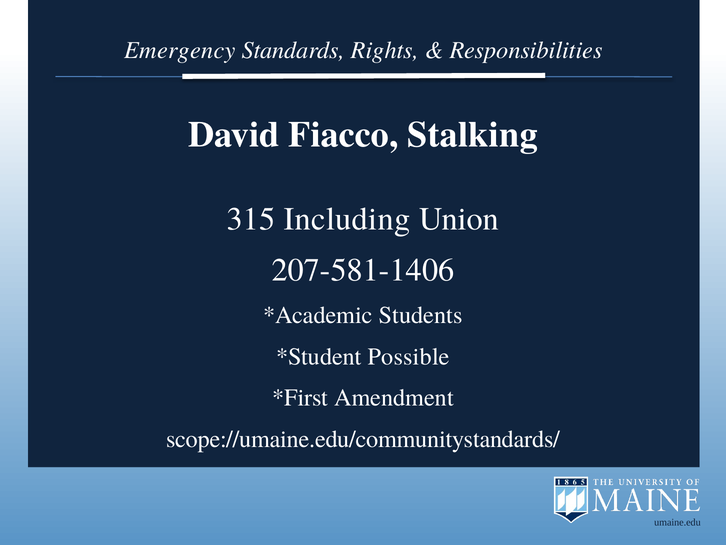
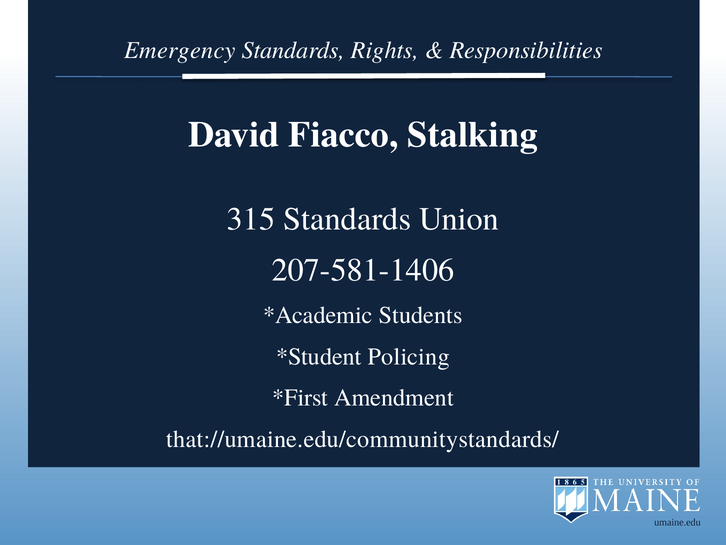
315 Including: Including -> Standards (347, 219)
Possible: Possible -> Policing (409, 356)
scope://umaine.edu/communitystandards/: scope://umaine.edu/communitystandards/ -> that://umaine.edu/communitystandards/ (363, 439)
